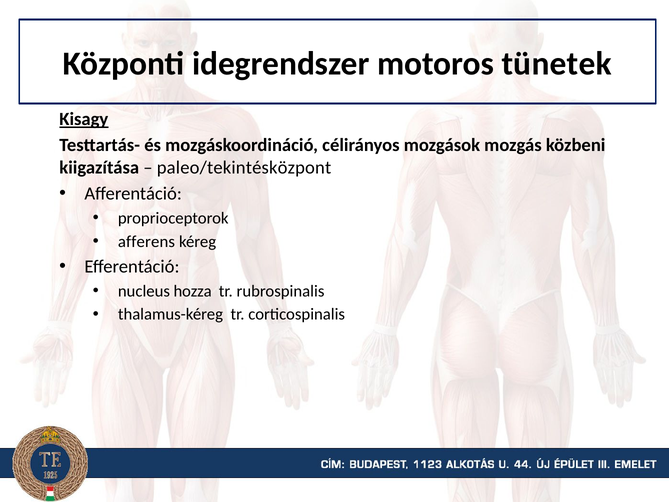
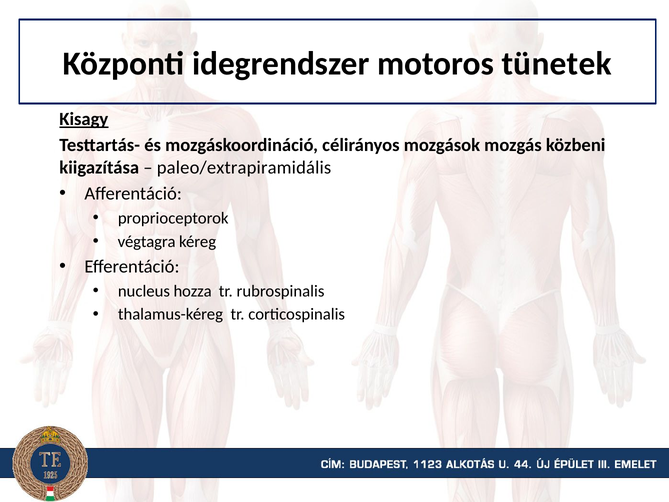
paleo/tekintésközpont: paleo/tekintésközpont -> paleo/extrapiramidális (244, 168)
afferens: afferens -> végtagra (147, 241)
